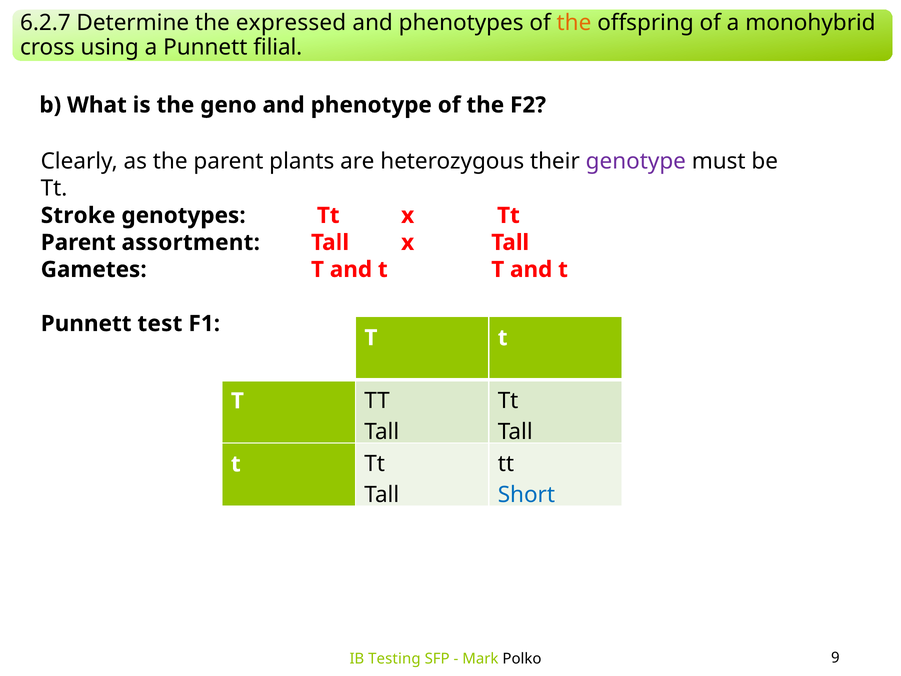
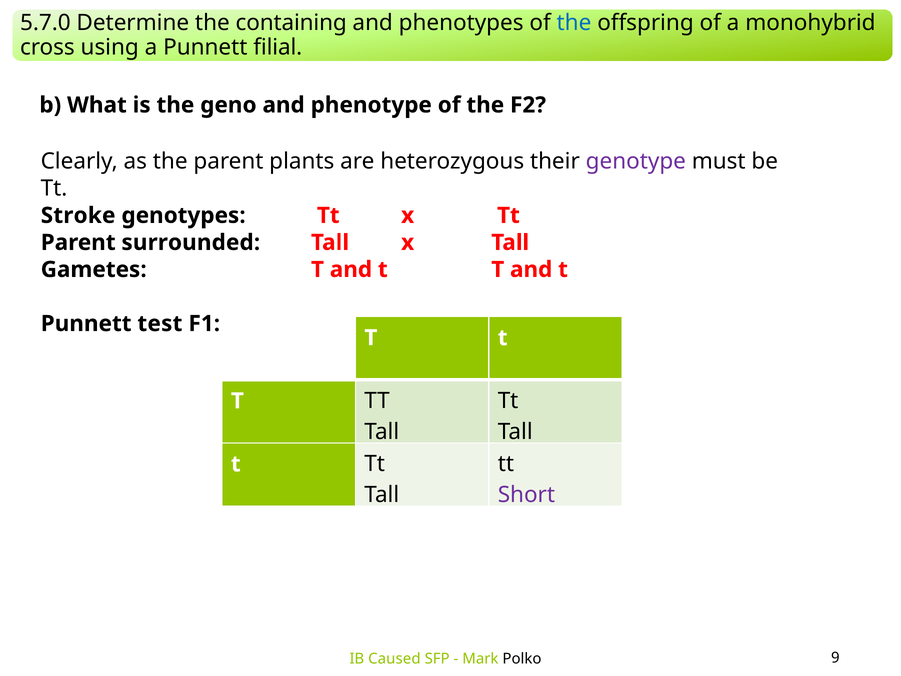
6.2.7: 6.2.7 -> 5.7.0 (45, 23)
expressed: expressed -> containing (291, 23)
the colour: orange -> blue (574, 23)
assortment: assortment -> surrounded (191, 242)
Short colour: blue -> purple (526, 495)
Testing: Testing -> Caused (394, 659)
